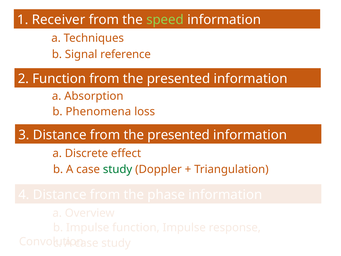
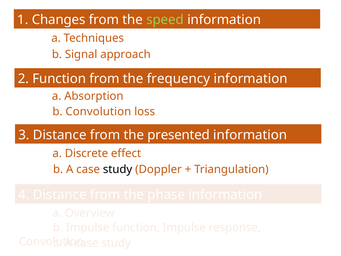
Receiver: Receiver -> Changes (59, 20)
reference: reference -> approach (125, 54)
presented: presented -> frequency (178, 79)
b Phenomena: Phenomena -> Convolution (98, 111)
study colour: green -> black (118, 169)
